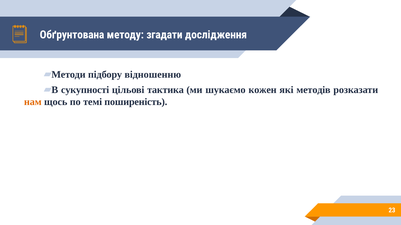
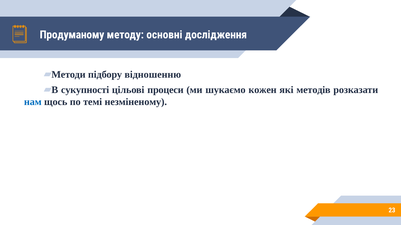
Обґрунтована: Обґрунтована -> Продуманому (72, 35)
згадати: згадати -> основні (164, 35)
тактика: тактика -> процеси (166, 90)
нам colour: orange -> blue (33, 102)
поширеність: поширеність -> незміненому (136, 102)
